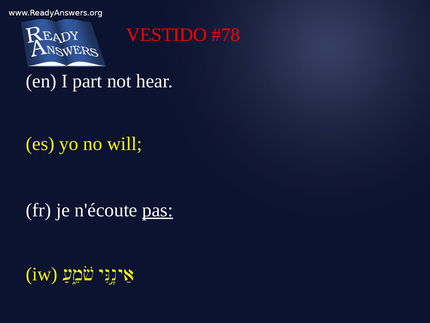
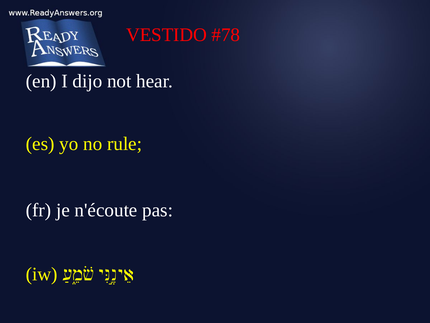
part: part -> dijo (87, 81)
will: will -> rule (125, 144)
pas underline: present -> none (158, 210)
